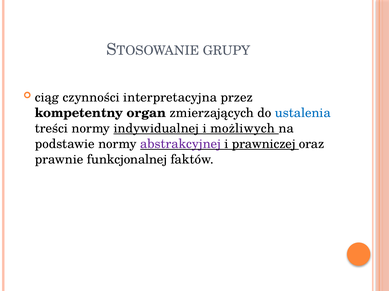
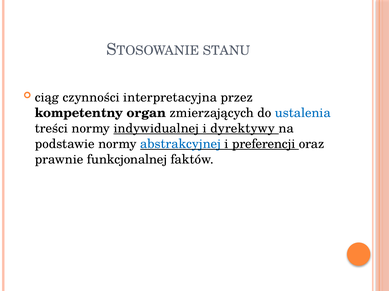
GRUPY: GRUPY -> STANU (227, 51)
możliwych: możliwych -> dyrektywy (243, 129)
abstrakcyjnej colour: purple -> blue (181, 144)
prawniczej: prawniczej -> preferencji (264, 144)
